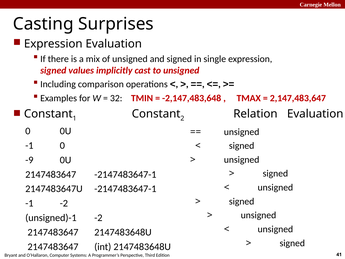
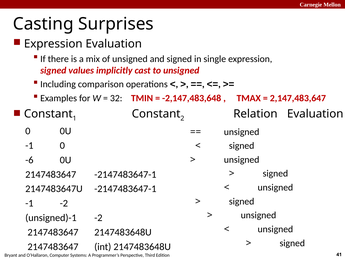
-9: -9 -> -6 (29, 160)
